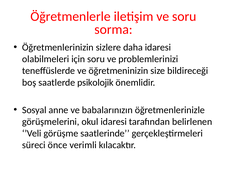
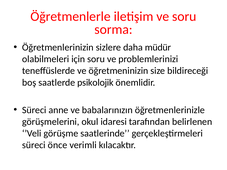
daha idaresi: idaresi -> müdür (158, 47)
Sosyal: Sosyal -> Süreci (34, 110)
